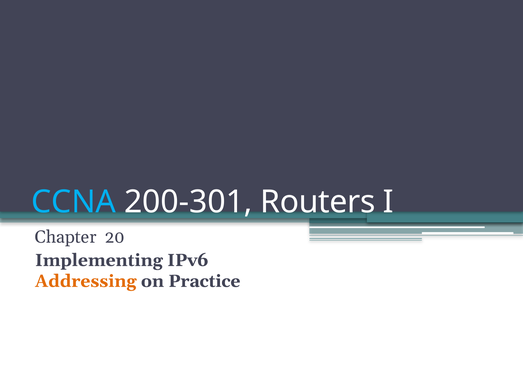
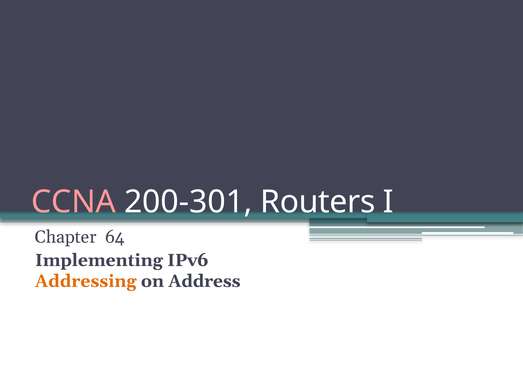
CCNA colour: light blue -> pink (74, 202)
20: 20 -> 64 (115, 237)
Practice: Practice -> Address (204, 281)
